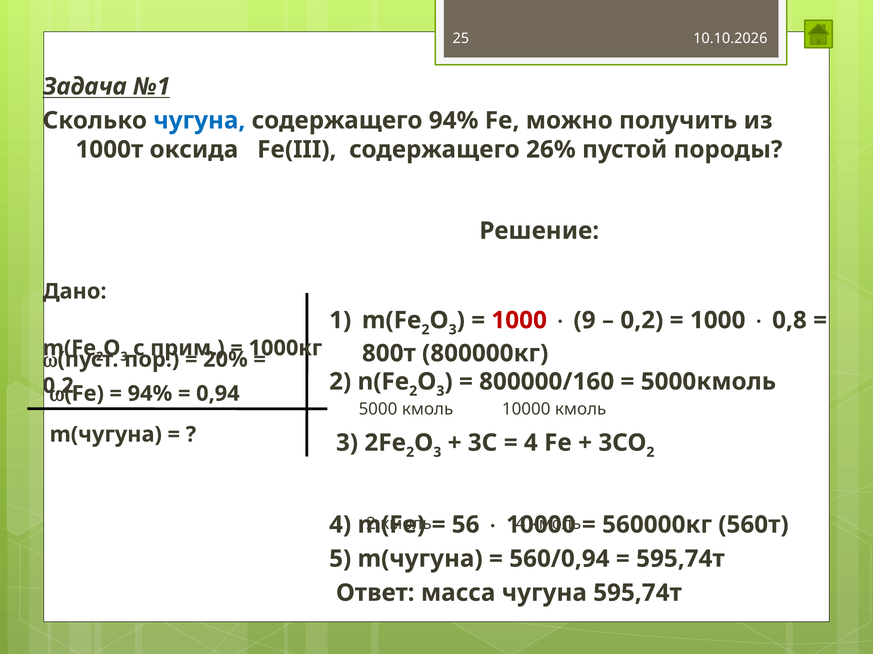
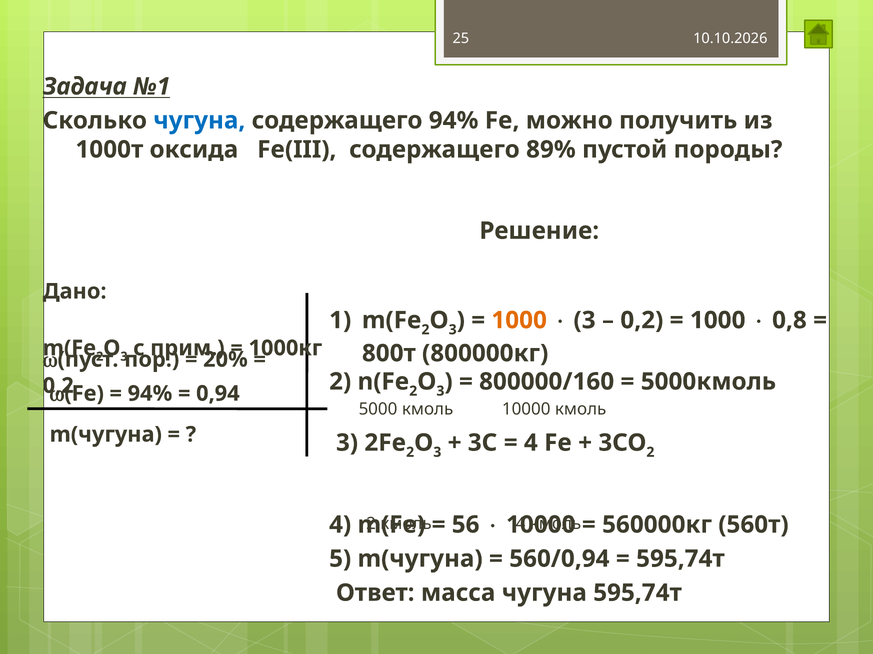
26%: 26% -> 89% (551, 150)
1000 colour: red -> orange (519, 321)
9: 9 -> 3 (585, 321)
